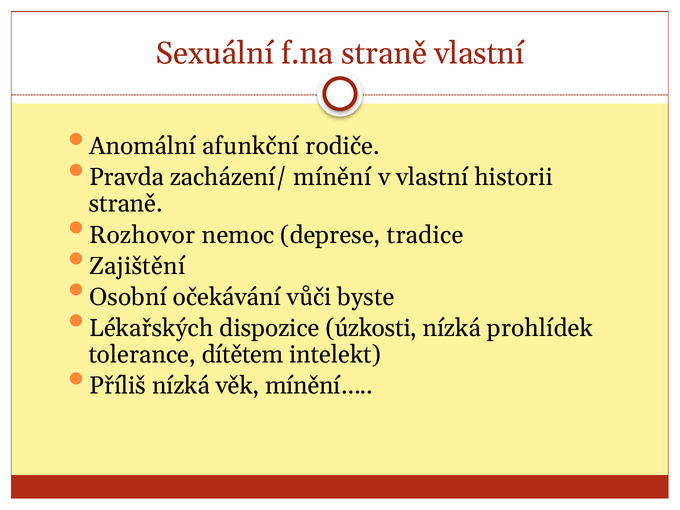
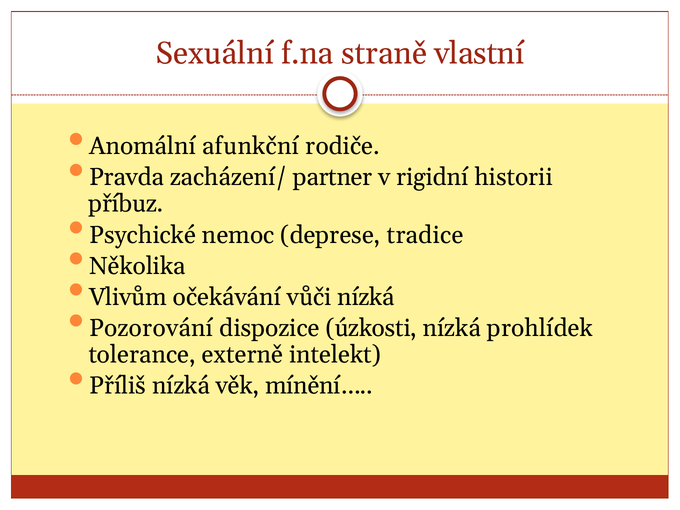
mínění: mínění -> partner (333, 177)
v vlastní: vlastní -> rigidní (432, 177)
straně: straně -> příbuz (126, 204)
Rozhovor: Rozhovor -> Psychické (143, 235)
Zajištění: Zajištění -> Několika (137, 266)
Osobní: Osobní -> Vlivům (128, 297)
vůči byste: byste -> nízká (366, 297)
Lékařských: Lékařských -> Pozorování (151, 328)
dítětem: dítětem -> externě (242, 355)
